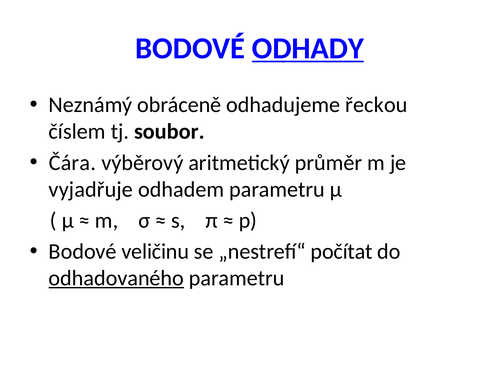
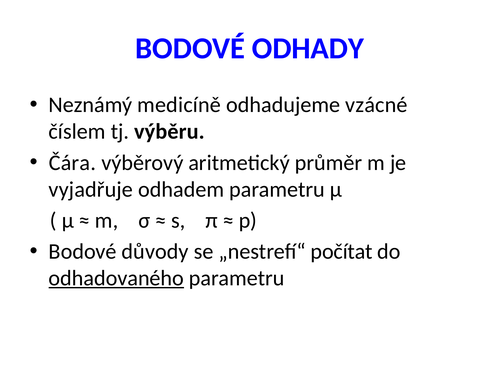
ODHADY underline: present -> none (308, 48)
obráceně: obráceně -> medicíně (179, 105)
řeckou: řeckou -> vzácné (376, 105)
soubor: soubor -> výběru (169, 131)
veličinu: veličinu -> důvody (155, 251)
